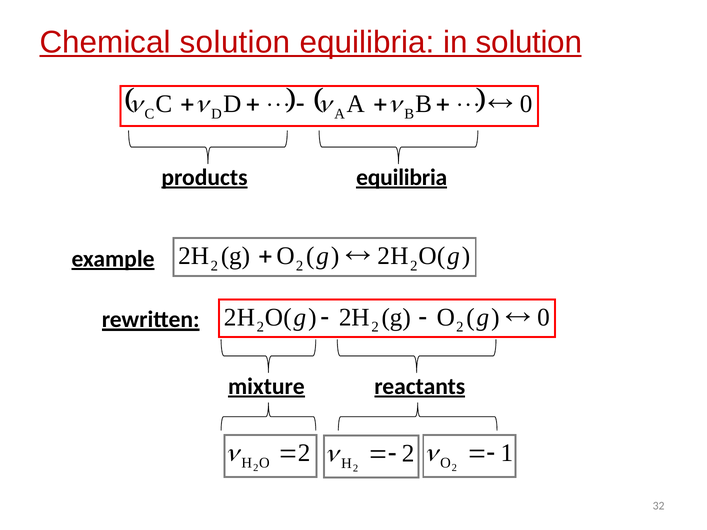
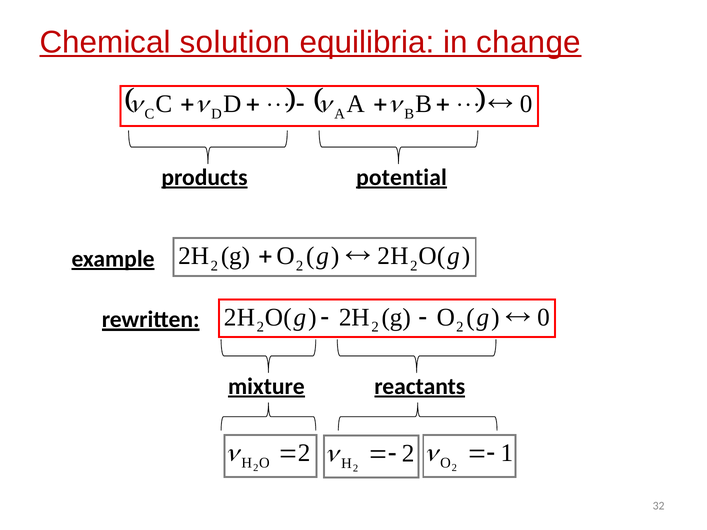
in solution: solution -> change (529, 42)
equilibria: equilibria -> potential (401, 178)
